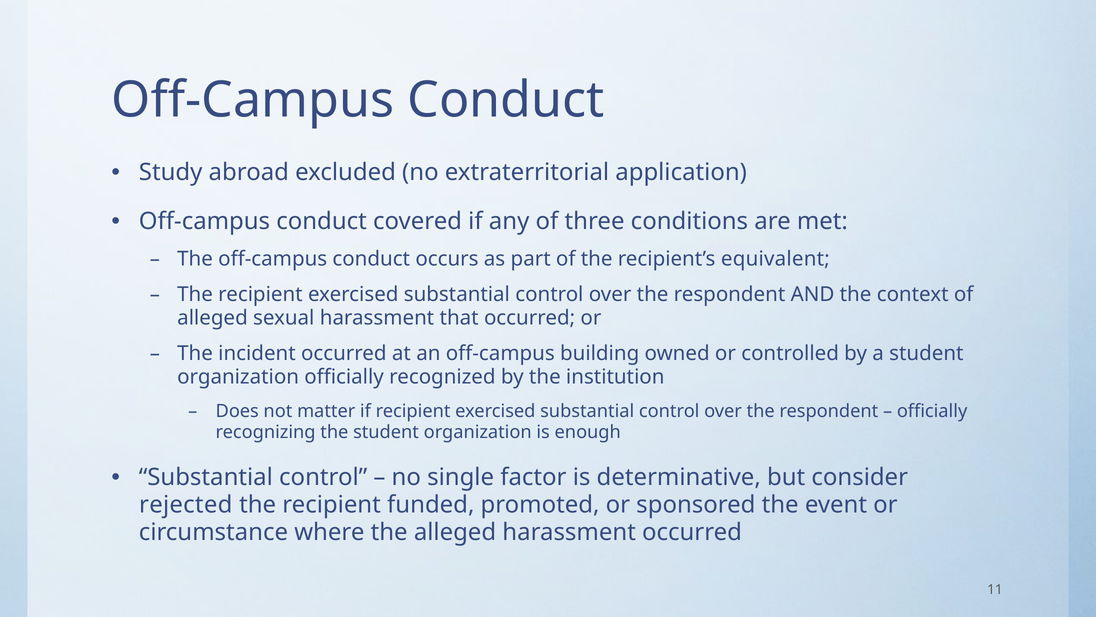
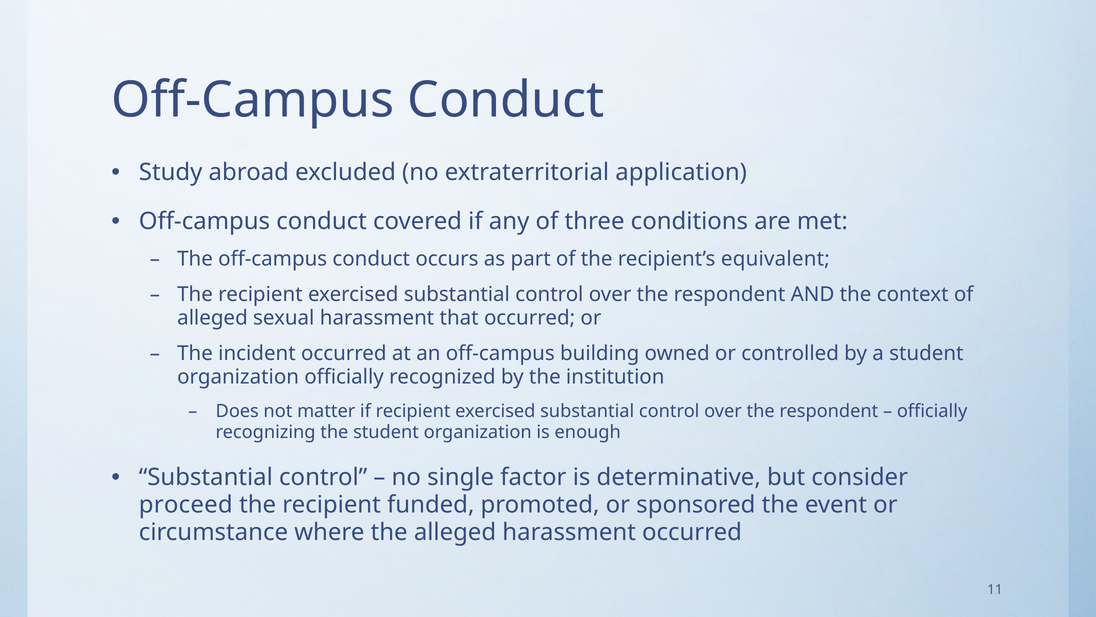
rejected: rejected -> proceed (186, 505)
